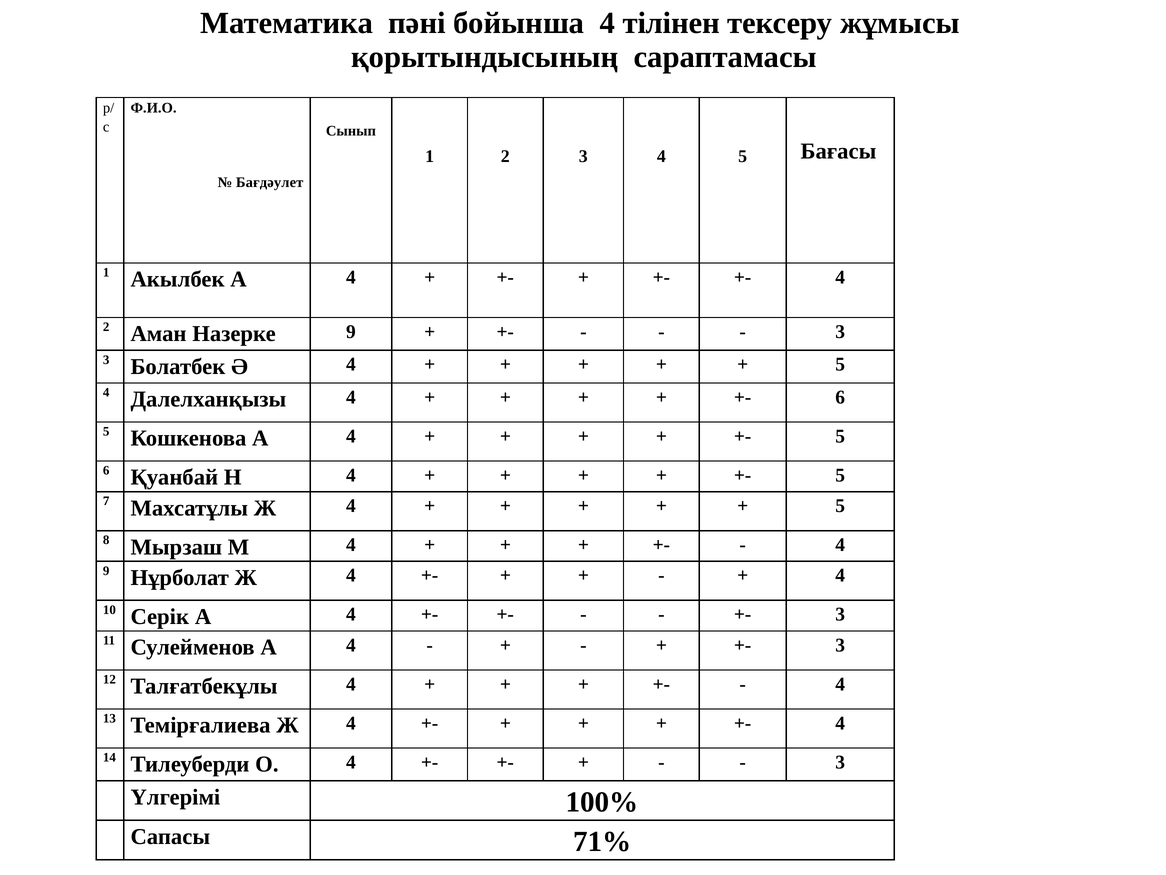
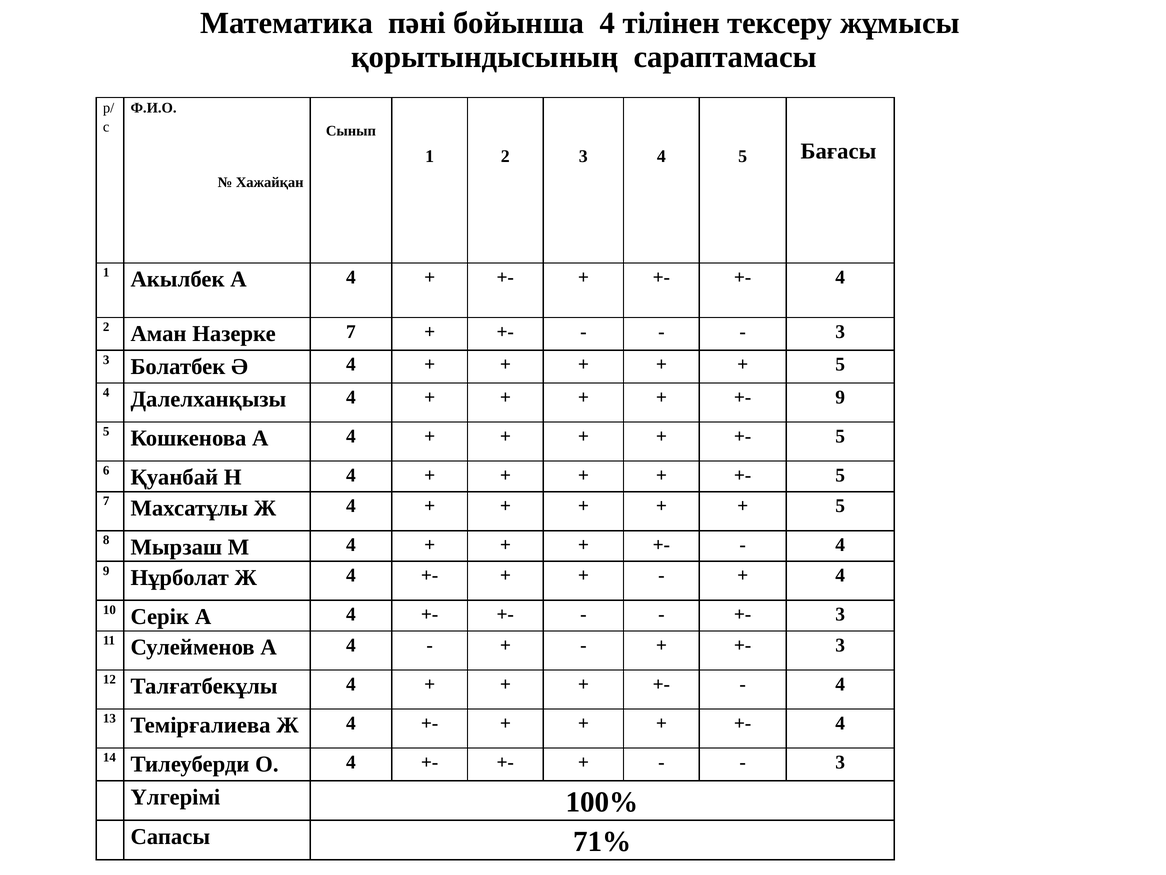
Бағдәулет: Бағдәулет -> Хажайқан (270, 182)
Назерке 9: 9 -> 7 (351, 331)
6: 6 -> 9 (840, 397)
